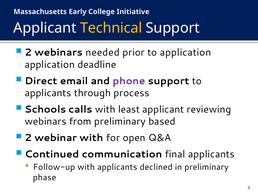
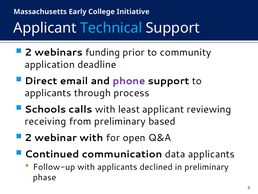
Technical colour: yellow -> light blue (111, 28)
needed: needed -> funding (103, 52)
to application: application -> community (186, 52)
webinars: webinars -> receiving (45, 121)
final: final -> data (175, 154)
